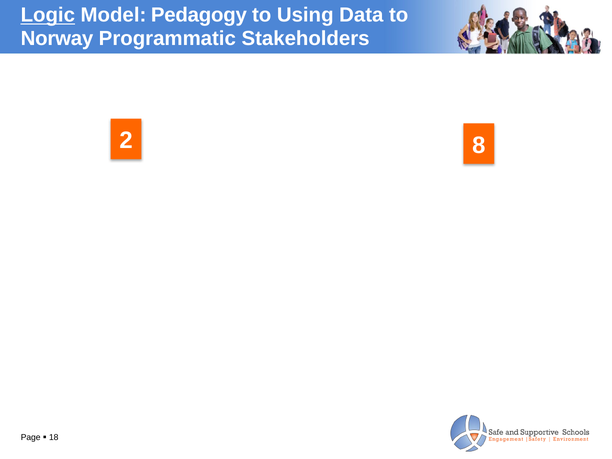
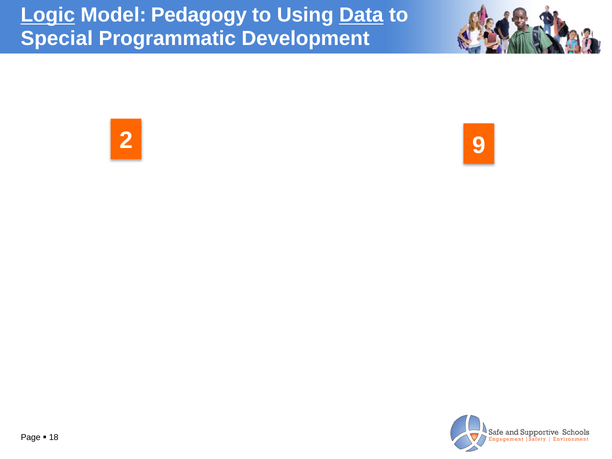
Data underline: none -> present (361, 15)
Norway: Norway -> Special (57, 38)
Stakeholders: Stakeholders -> Development (306, 38)
8: 8 -> 9 (479, 145)
